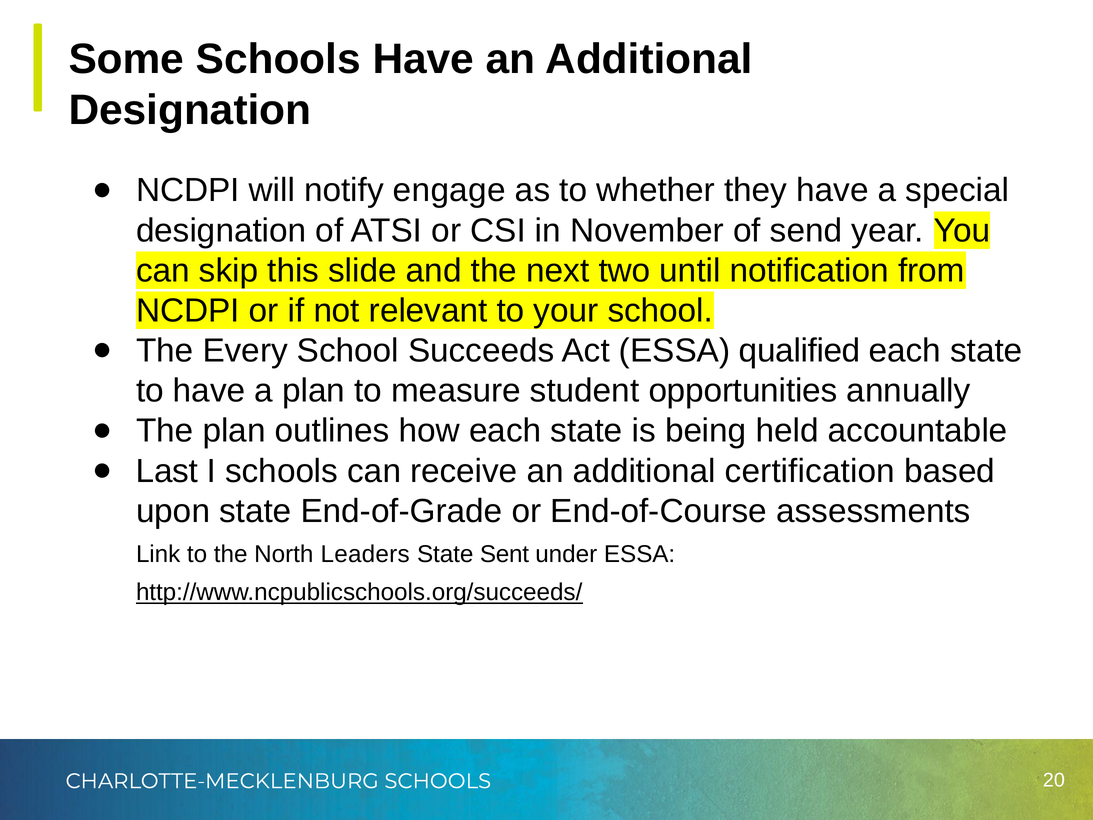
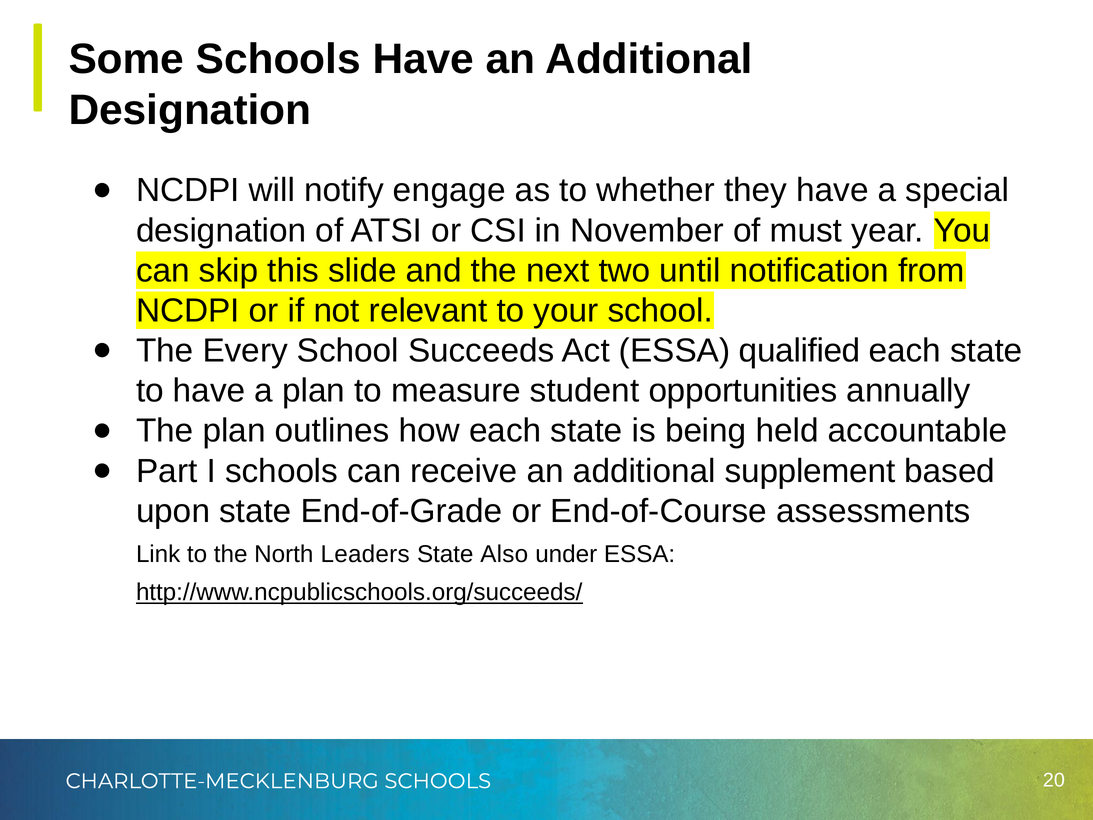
send: send -> must (806, 230)
Last: Last -> Part (167, 471)
certification: certification -> supplement (810, 471)
Sent: Sent -> Also (504, 554)
